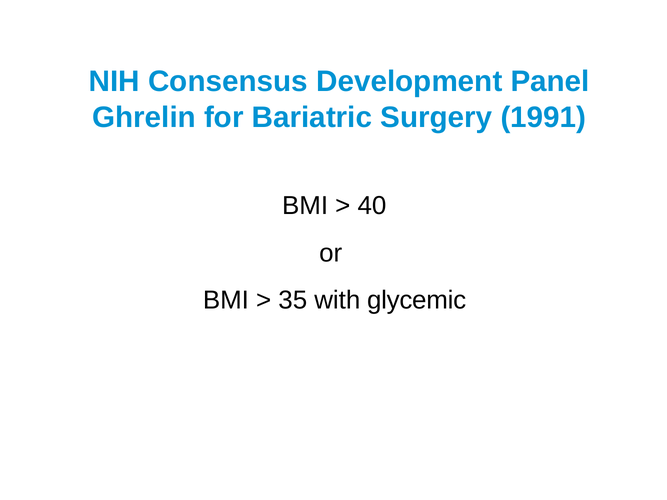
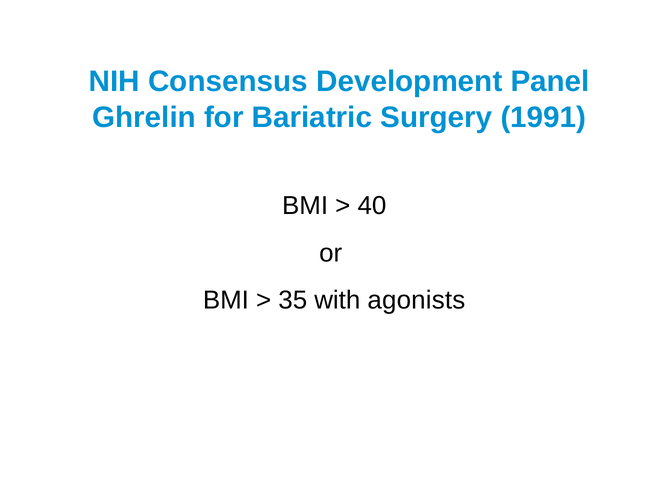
glycemic: glycemic -> agonists (416, 301)
